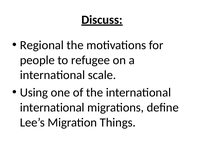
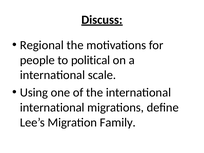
refugee: refugee -> political (91, 60)
Things: Things -> Family (118, 122)
